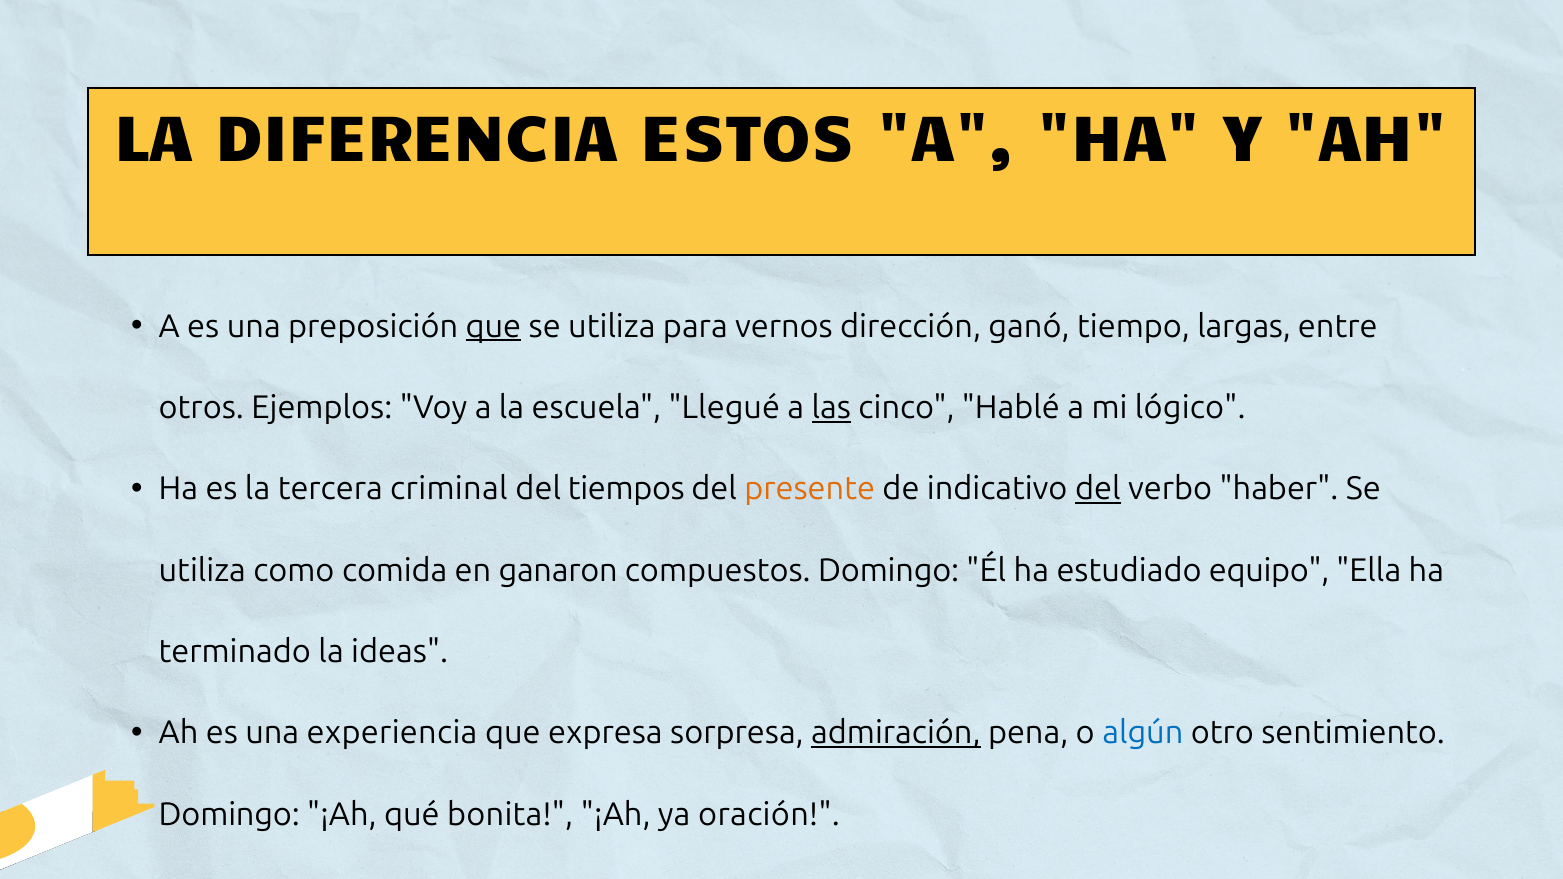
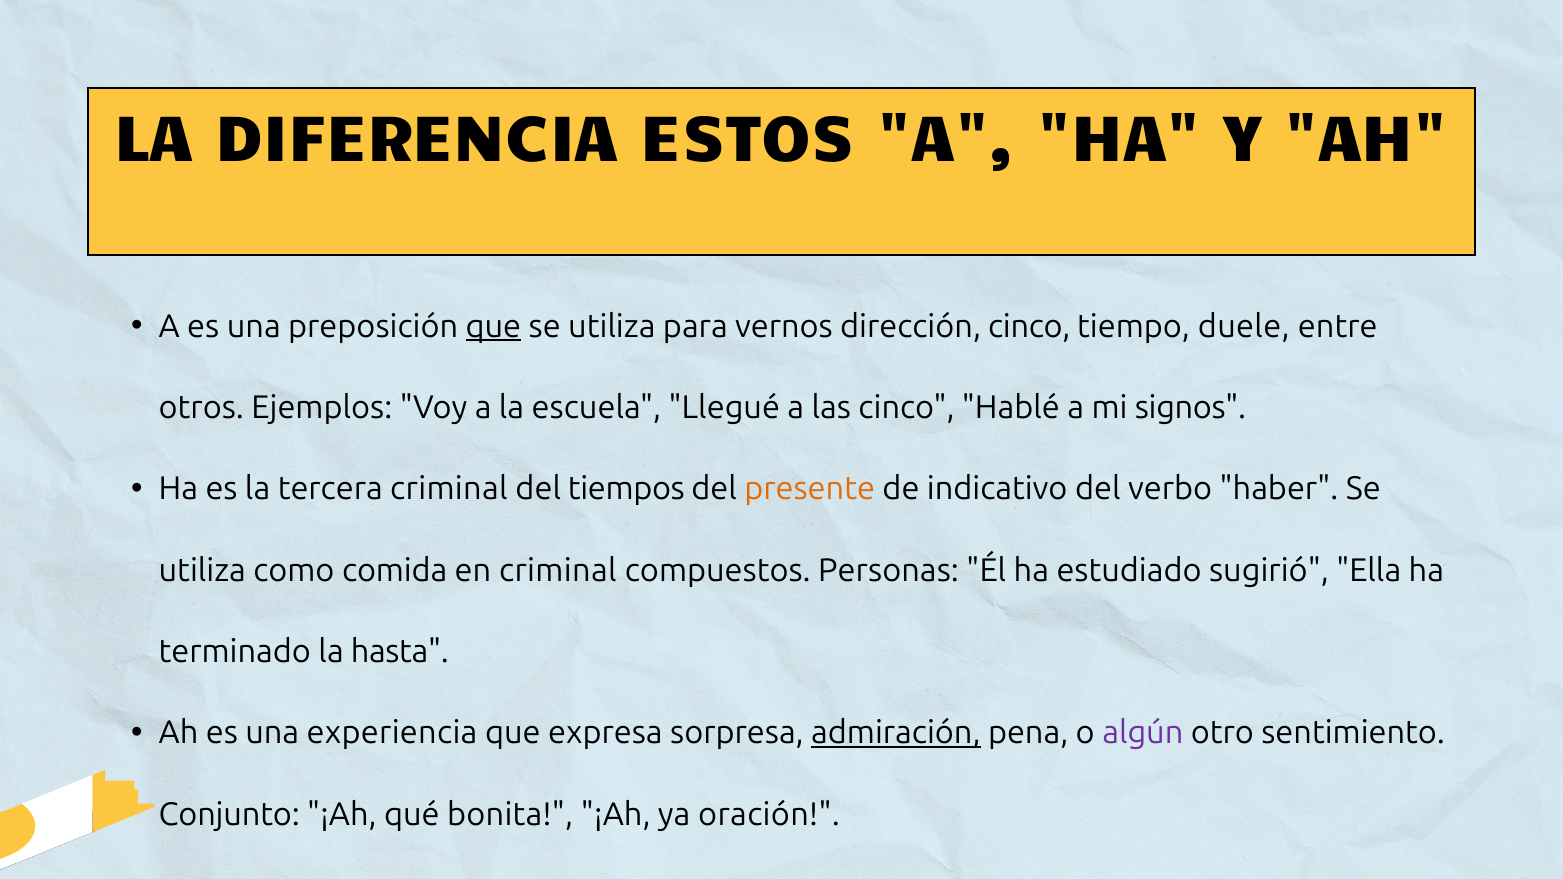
dirección ganó: ganó -> cinco (1029, 326)
largas: largas -> duele (1244, 326)
las underline: present -> none (831, 408)
lógico: lógico -> signos (1191, 408)
del underline: present -> none (1098, 489)
en ganaron: ganaron -> criminal (558, 571)
compuestos Domingo: Domingo -> Personas (889, 571)
equipo: equipo -> sugirió (1269, 571)
ideas: ideas -> hasta (400, 652)
algún colour: blue -> purple (1143, 733)
Domingo: Domingo -> Conjunto (229, 815)
